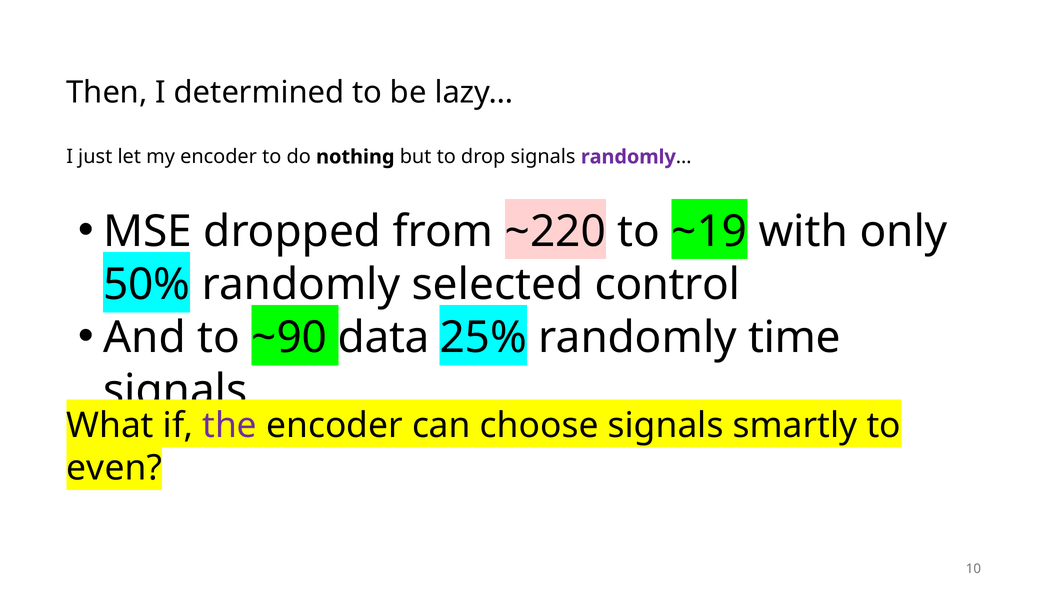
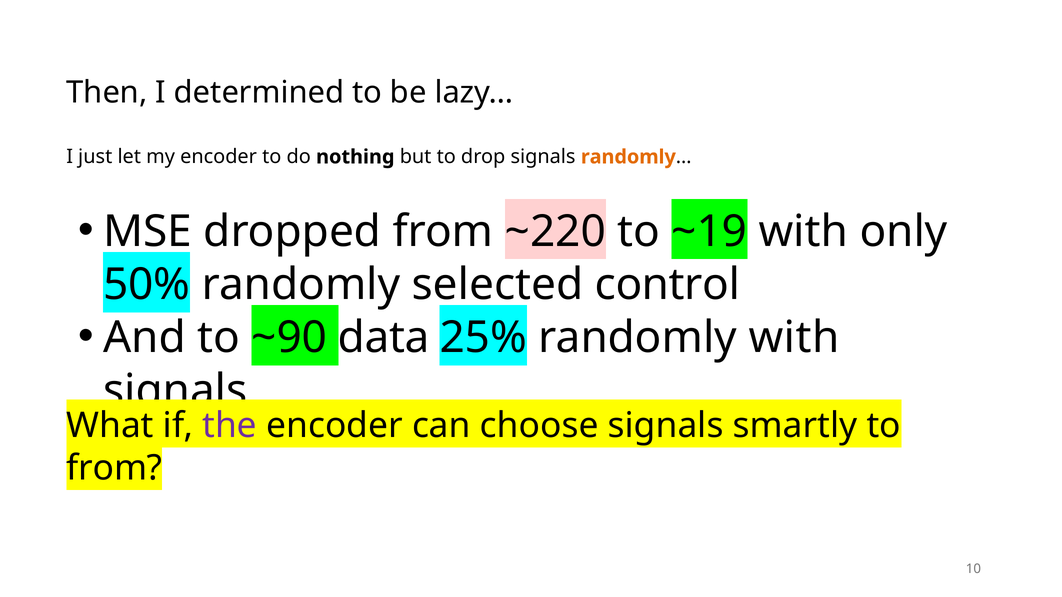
randomly colour: purple -> orange (628, 157)
randomly time: time -> with (794, 338)
even: even -> from (114, 468)
